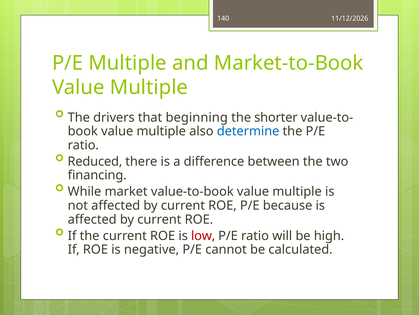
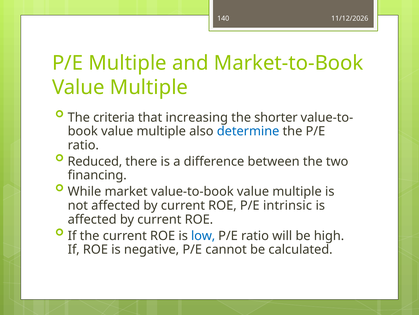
drivers: drivers -> criteria (114, 117)
beginning: beginning -> increasing (197, 117)
because: because -> intrinsic (288, 205)
low colour: red -> blue (203, 235)
